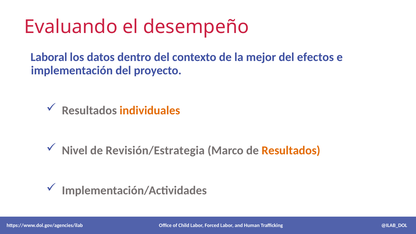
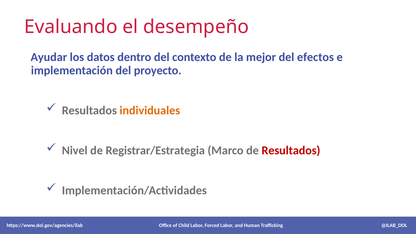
Laboral: Laboral -> Ayudar (49, 57)
Revisión/Estrategia: Revisión/Estrategia -> Registrar/Estrategia (155, 150)
Resultados colour: orange -> red (291, 150)
